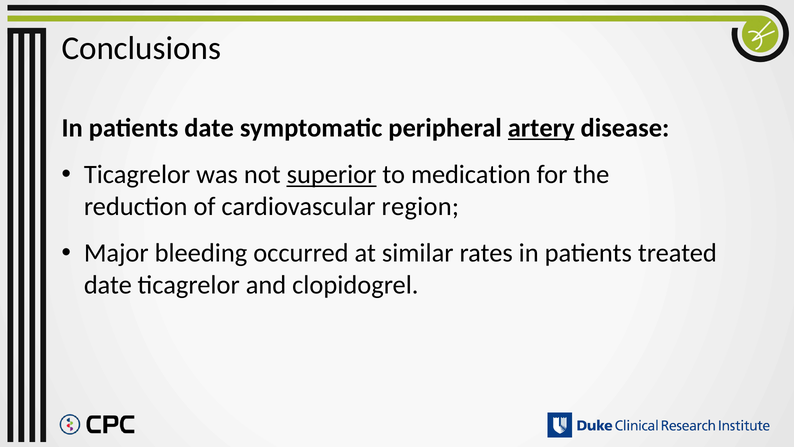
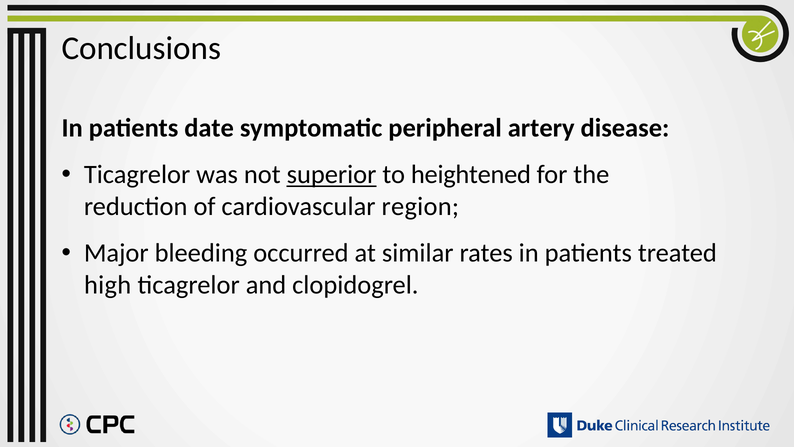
artery underline: present -> none (541, 128)
medication: medication -> heightened (471, 175)
date: date -> high (108, 285)
